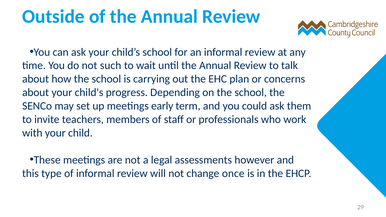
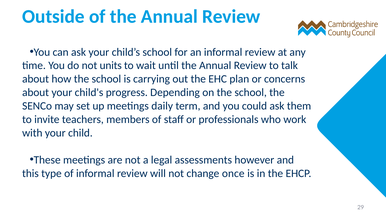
such: such -> units (111, 66)
early: early -> daily (162, 106)
